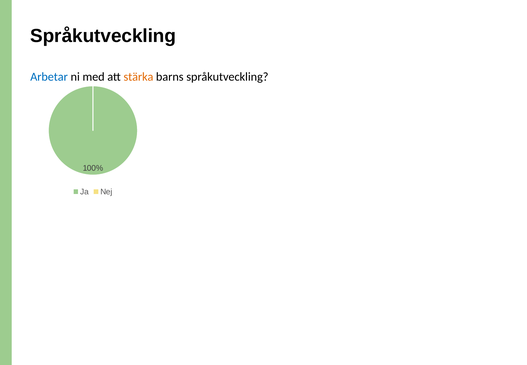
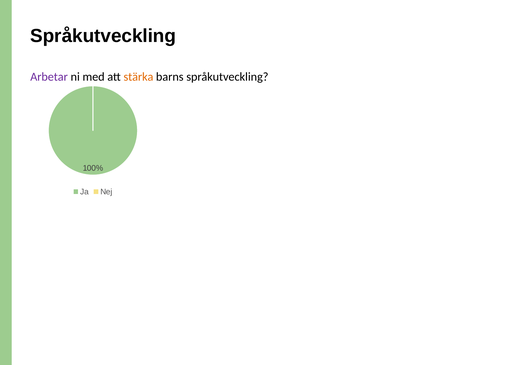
Arbetar colour: blue -> purple (49, 77)
